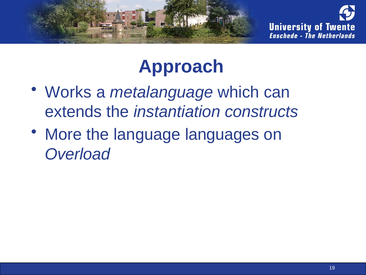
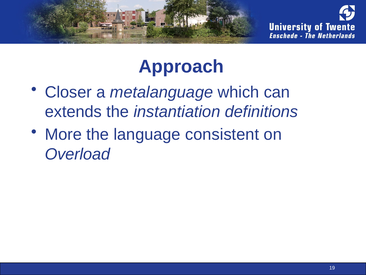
Works: Works -> Closer (68, 92)
constructs: constructs -> definitions (262, 112)
languages: languages -> consistent (222, 134)
